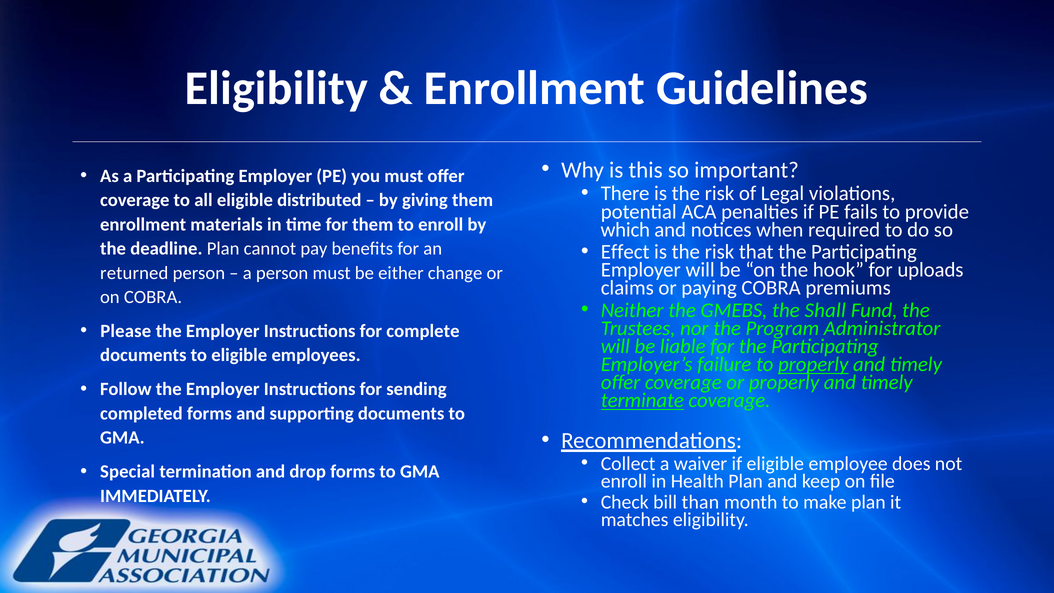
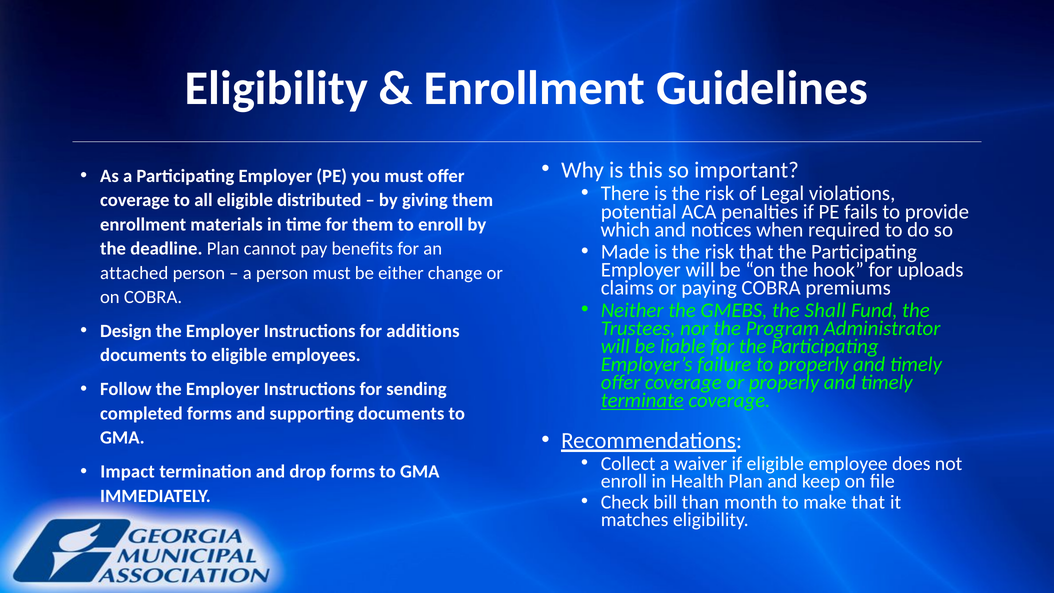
Effect: Effect -> Made (625, 252)
returned: returned -> attached (134, 273)
Please: Please -> Design (126, 331)
complete: complete -> additions (423, 331)
properly underline: present -> none (813, 364)
Special: Special -> Impact (128, 472)
make plan: plan -> that (868, 502)
